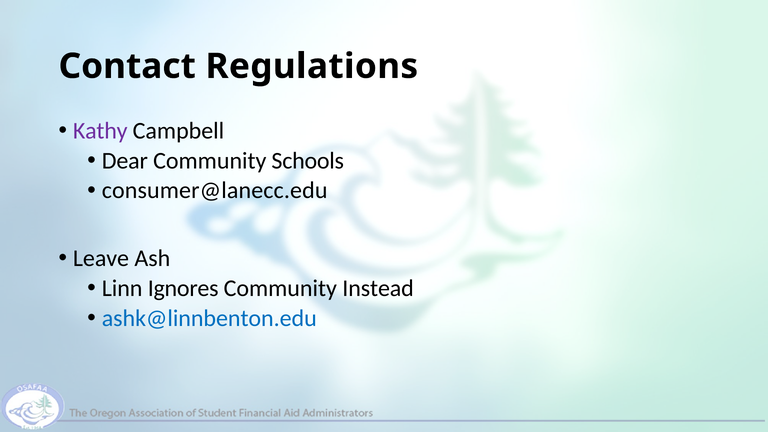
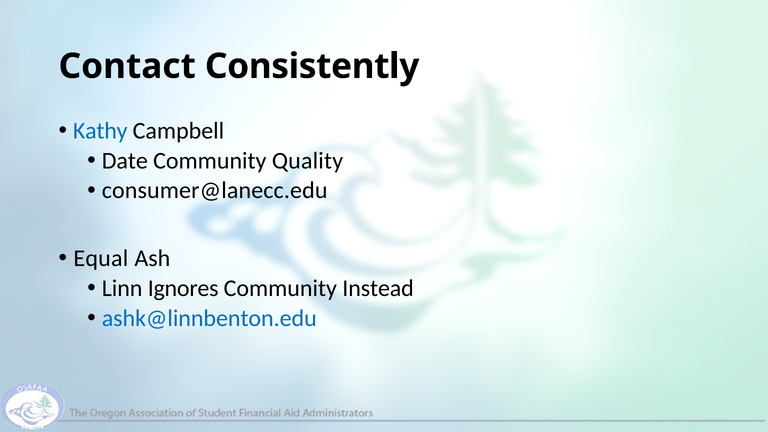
Regulations: Regulations -> Consistently (312, 66)
Kathy colour: purple -> blue (100, 131)
Dear: Dear -> Date (125, 161)
Schools: Schools -> Quality (308, 161)
Leave: Leave -> Equal (101, 258)
